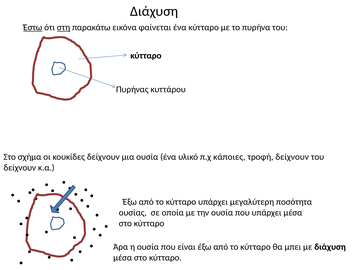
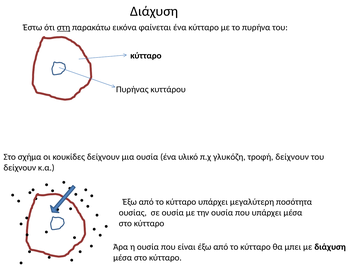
Έστω underline: present -> none (33, 27)
κάποιες: κάποιες -> γλυκόζη (229, 157)
σε οποία: οποία -> ουσία (173, 213)
